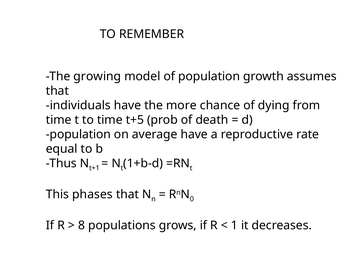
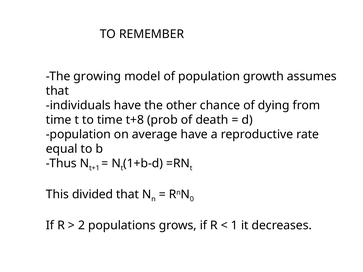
more: more -> other (182, 105)
t+5: t+5 -> t+8 (135, 120)
phases: phases -> divided (93, 195)
8: 8 -> 2 (81, 226)
